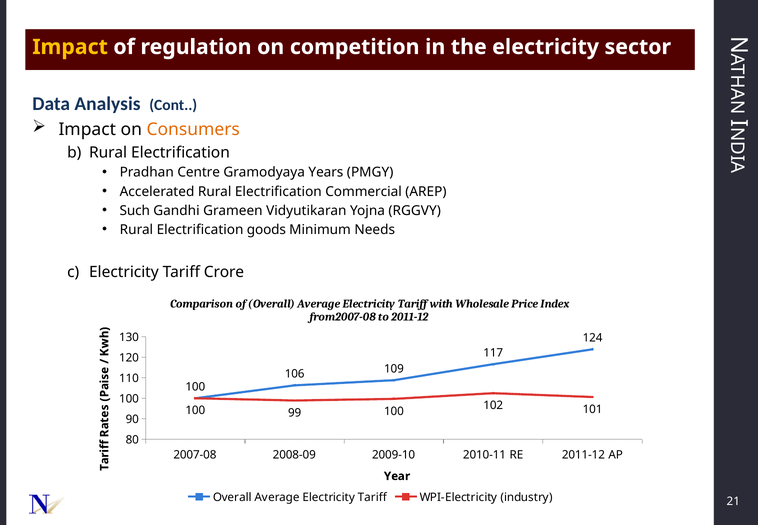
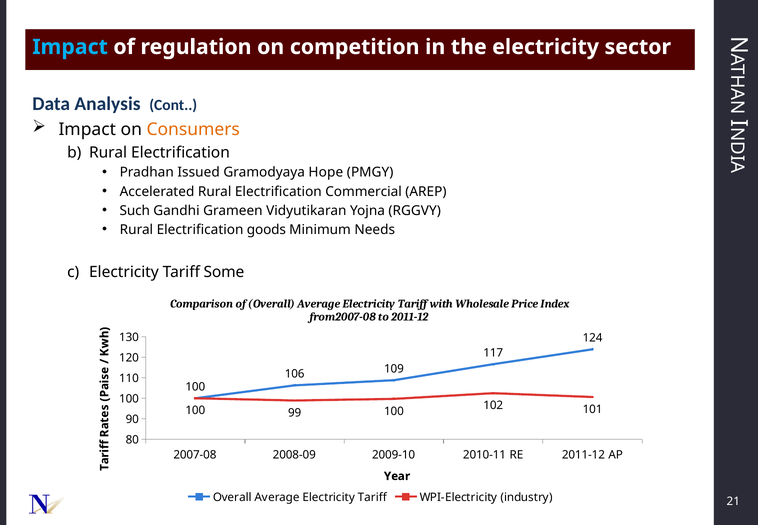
Impact colour: yellow -> light blue (70, 47)
Centre: Centre -> Issued (199, 172)
Years: Years -> Hope (326, 172)
Crore: Crore -> Some (224, 272)
